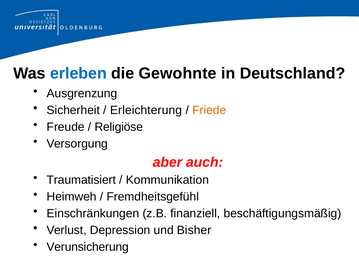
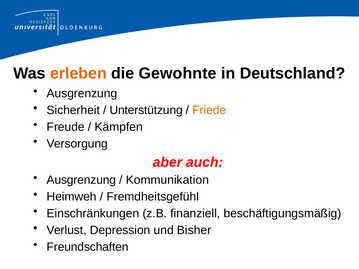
erleben colour: blue -> orange (78, 73)
Erleichterung: Erleichterung -> Unterstützung (146, 110)
Religiöse: Religiöse -> Kämpfen (119, 127)
Traumatisiert: Traumatisiert -> Ausgrenzung (81, 180)
Verunsicherung: Verunsicherung -> Freundschaften (88, 247)
